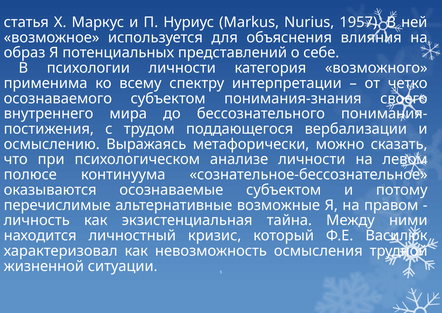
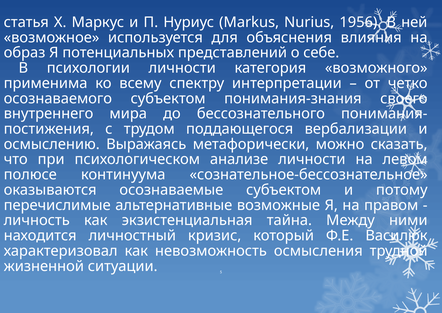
1957: 1957 -> 1956 (360, 22)
